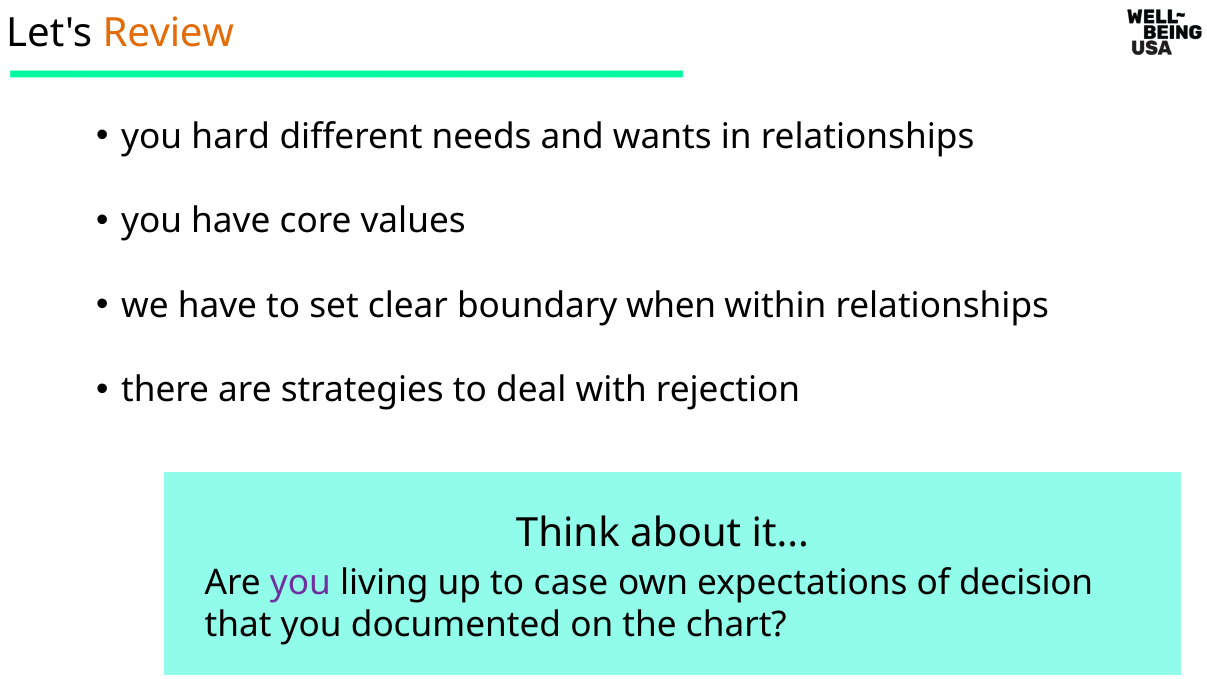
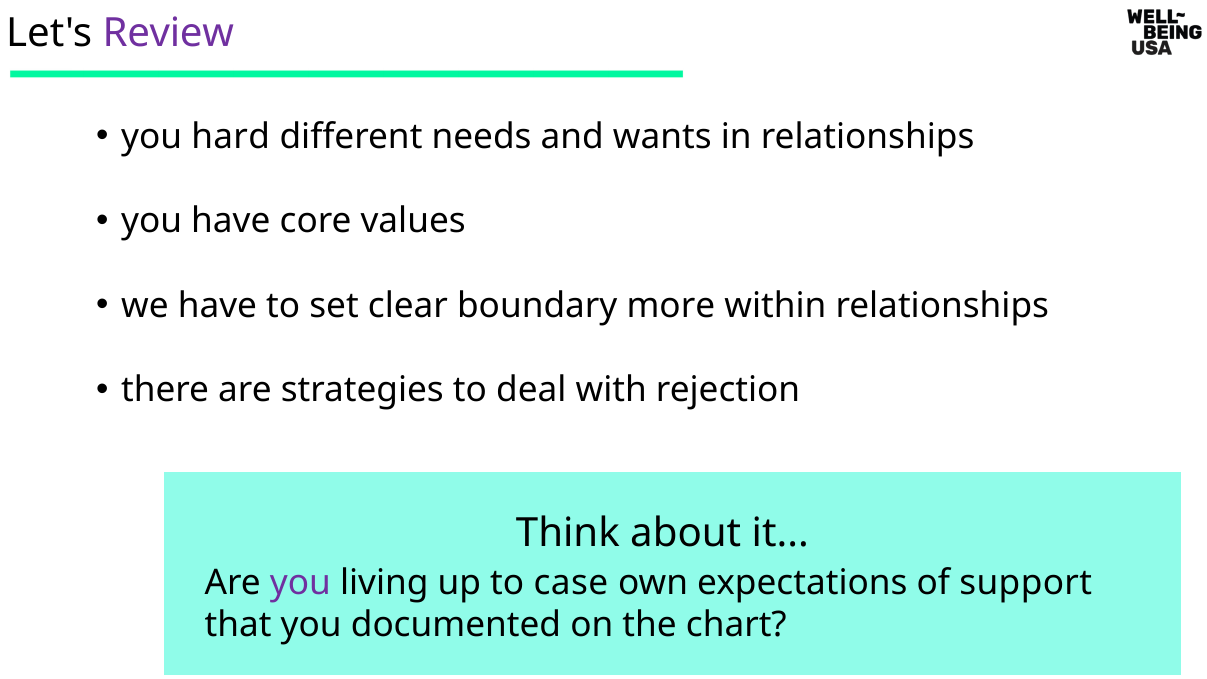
Review colour: orange -> purple (168, 33)
when: when -> more (671, 306)
decision: decision -> support (1026, 583)
